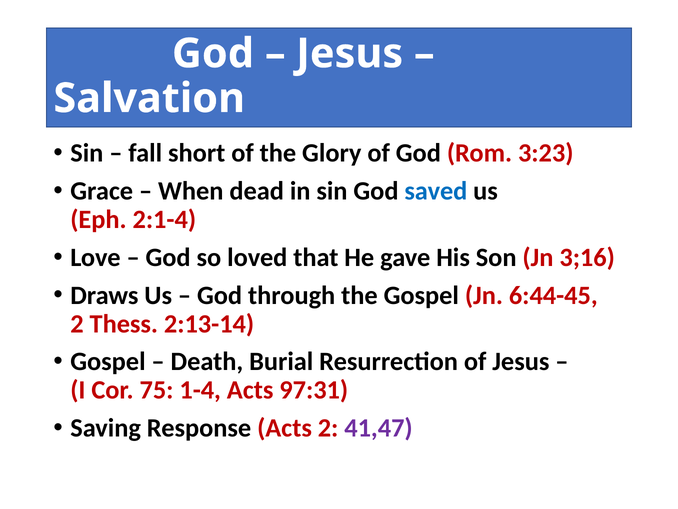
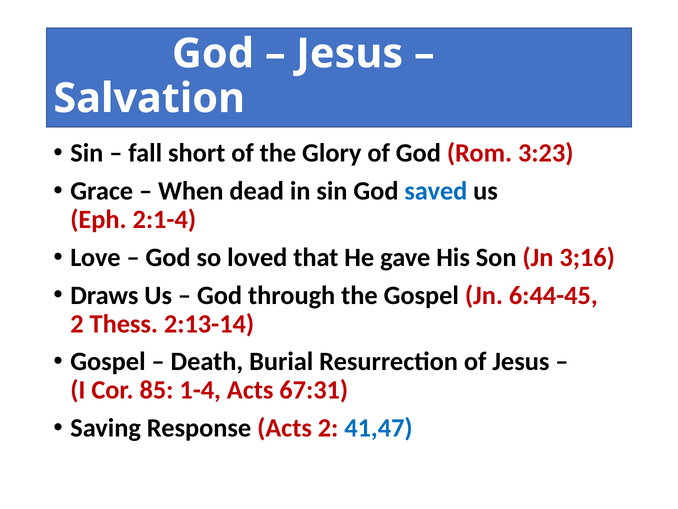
75: 75 -> 85 (157, 390)
97:31: 97:31 -> 67:31 (314, 390)
41,47 colour: purple -> blue (378, 428)
